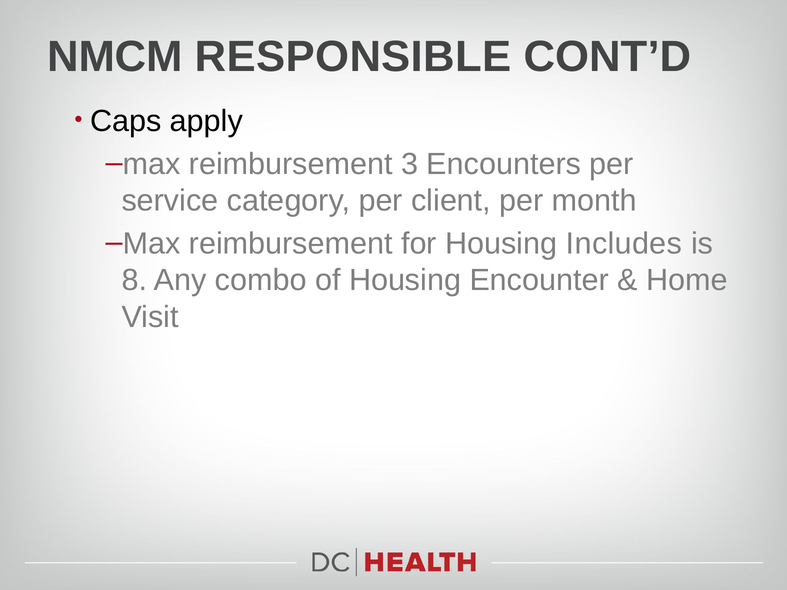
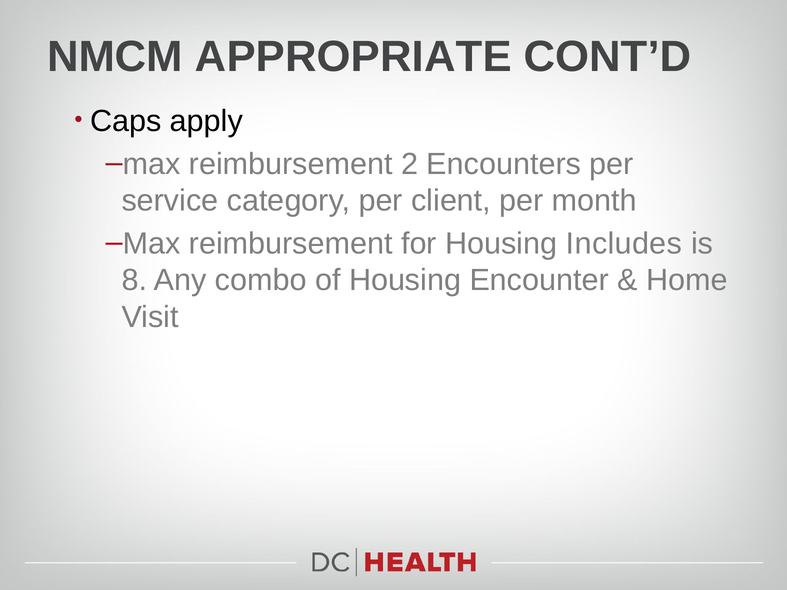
RESPONSIBLE: RESPONSIBLE -> APPROPRIATE (353, 57)
3: 3 -> 2 (410, 164)
